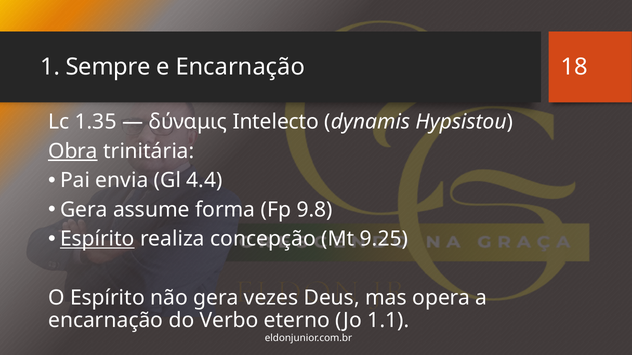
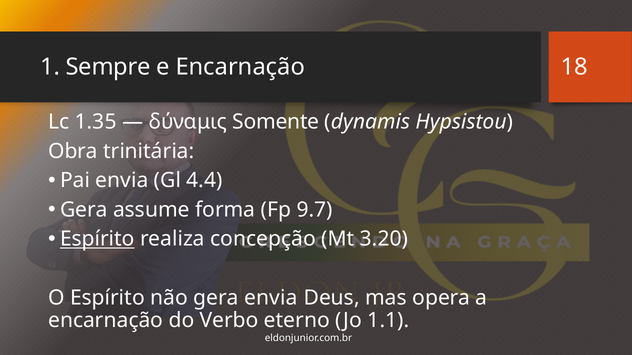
Intelecto: Intelecto -> Somente (276, 122)
Obra underline: present -> none (73, 151)
9.8: 9.8 -> 9.7 (315, 210)
9.25: 9.25 -> 3.20 (384, 239)
gera vezes: vezes -> envia (271, 298)
